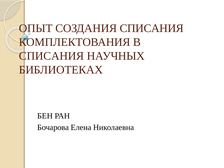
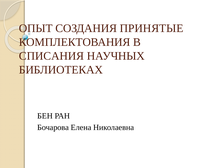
СОЗДАНИЯ СПИСАНИЯ: СПИСАНИЯ -> ПРИНЯТЫЕ (152, 28)
